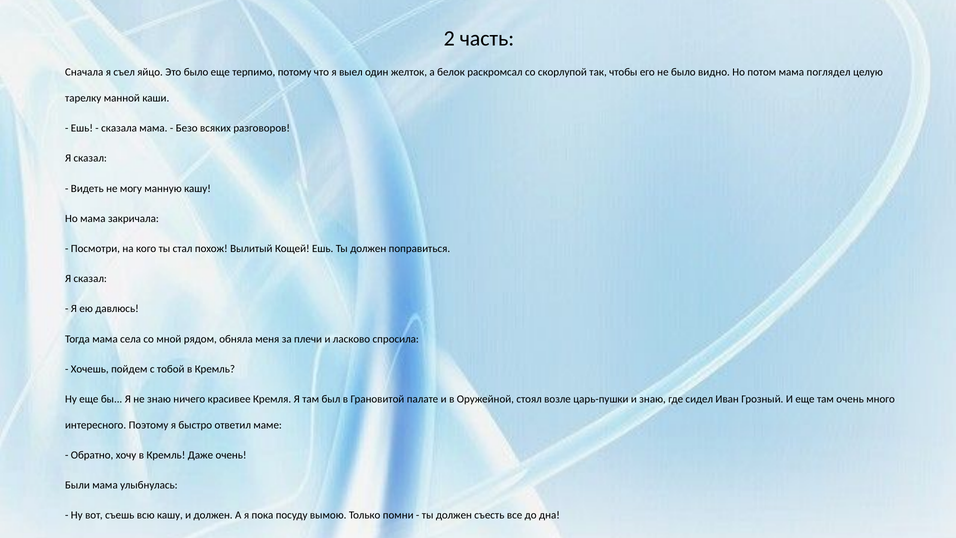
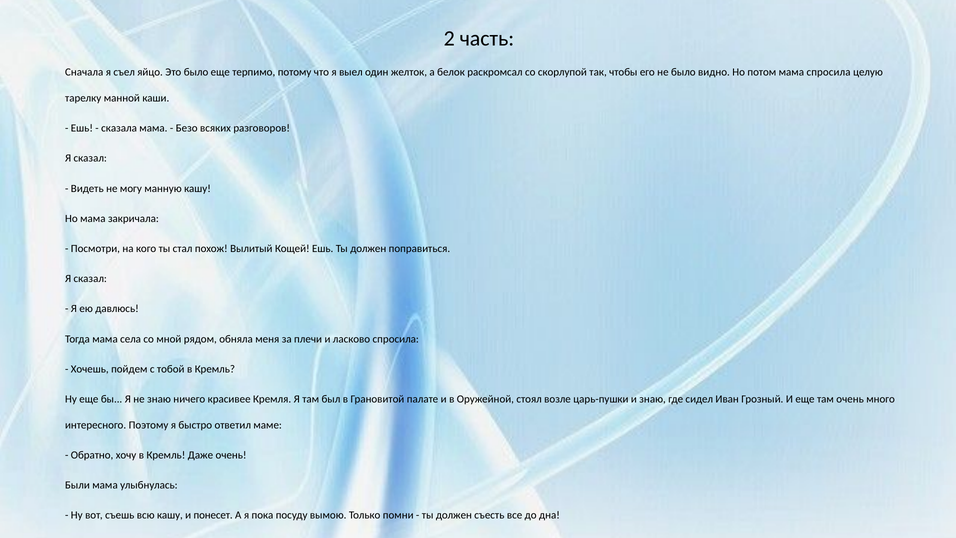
мама поглядел: поглядел -> спросила (829, 72)
и должен: должен -> понесет (213, 515)
